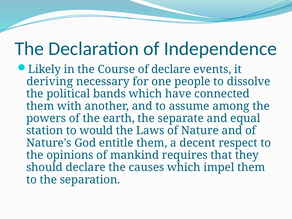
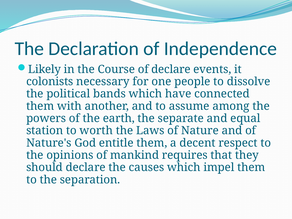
deriving: deriving -> colonists (50, 82)
would: would -> worth (96, 131)
